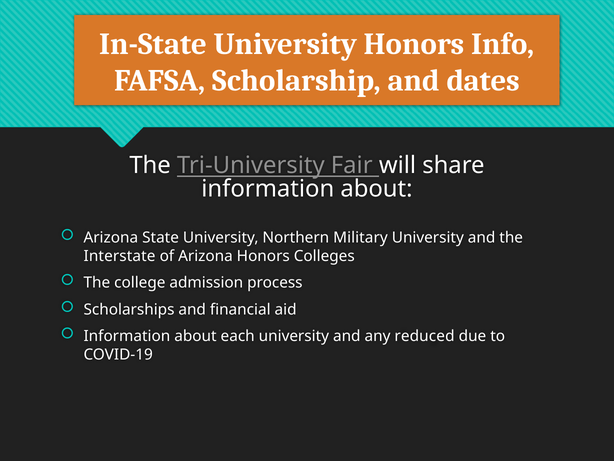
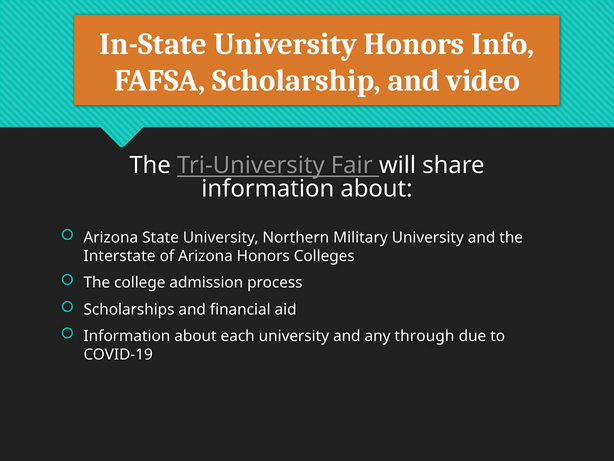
dates: dates -> video (483, 81)
reduced: reduced -> through (424, 336)
